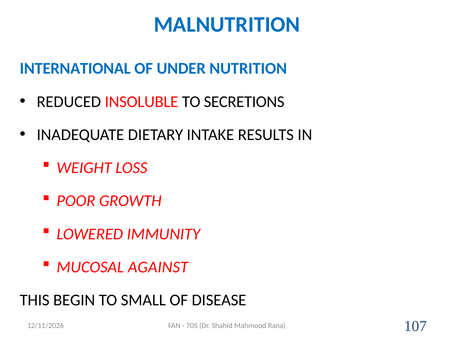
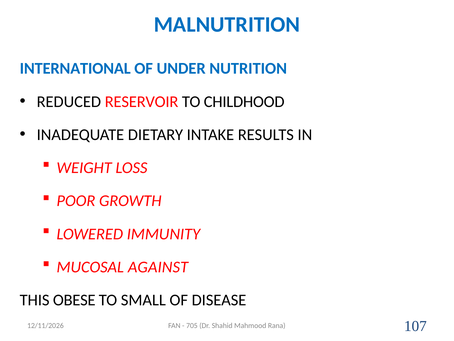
INSOLUBLE: INSOLUBLE -> RESERVOIR (142, 102)
SECRETIONS: SECRETIONS -> CHILDHOOD (244, 102)
BEGIN: BEGIN -> OBESE (74, 300)
